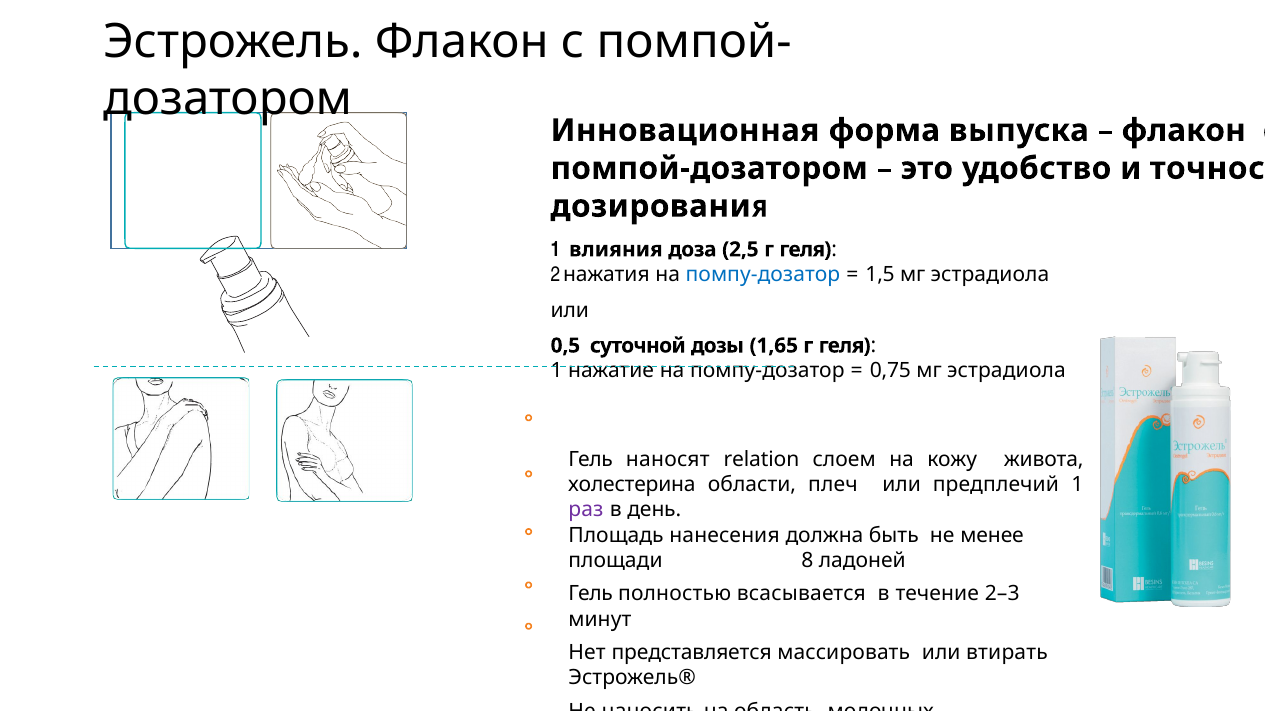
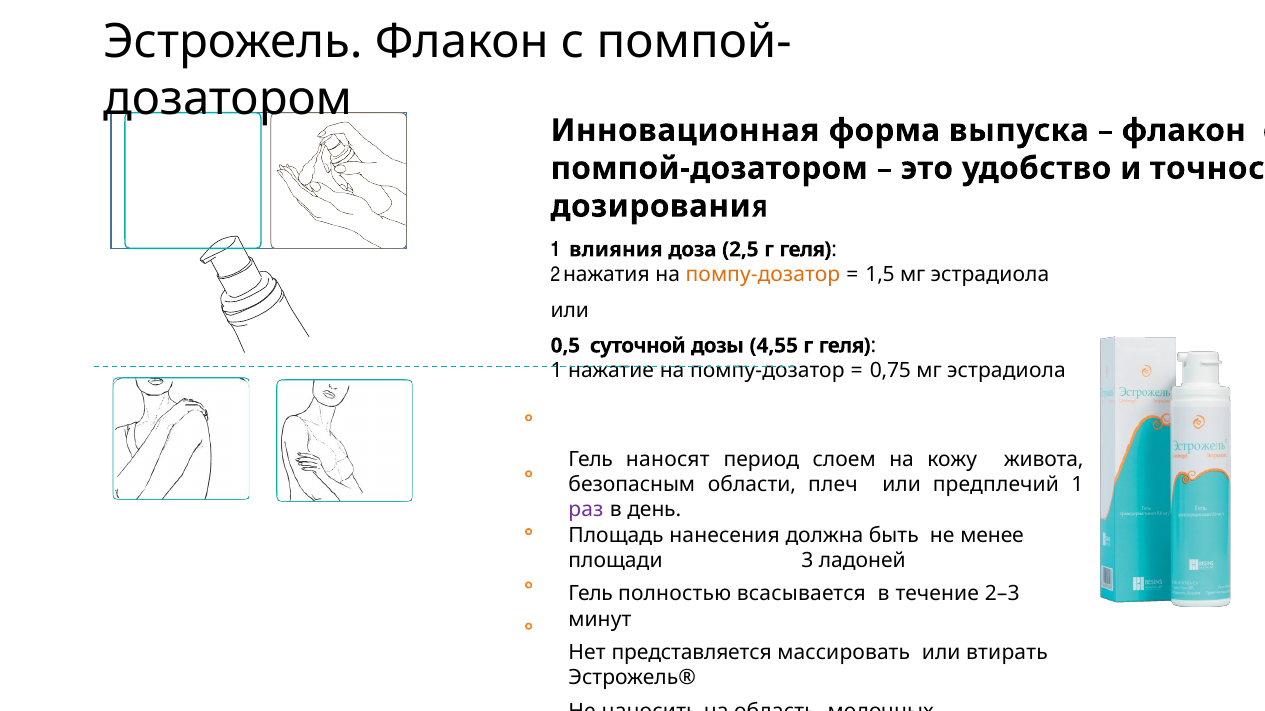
помпу-дозатор colour: blue -> orange (763, 275)
1,65: 1,65 -> 4,55 (774, 346)
relation: relation -> период (761, 460)
холестерина: холестерина -> безопасным (632, 485)
8: 8 -> 3 (807, 561)
